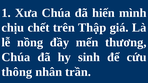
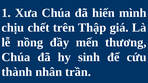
thông: thông -> thành (17, 72)
